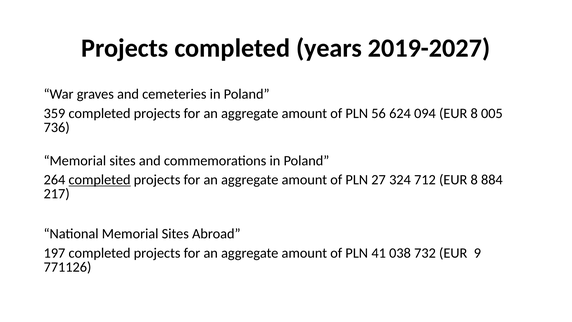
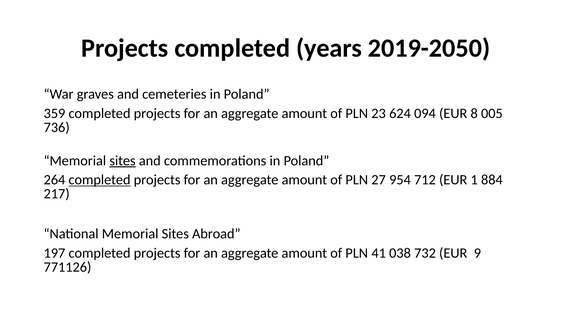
2019-2027: 2019-2027 -> 2019-2050 (429, 48)
56: 56 -> 23 (379, 113)
sites underline: none -> present (123, 160)
324: 324 -> 954 (400, 180)
712 EUR 8: 8 -> 1 (474, 180)
